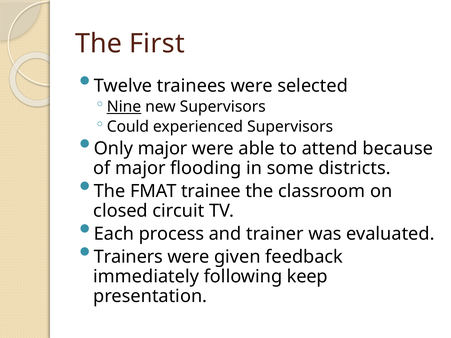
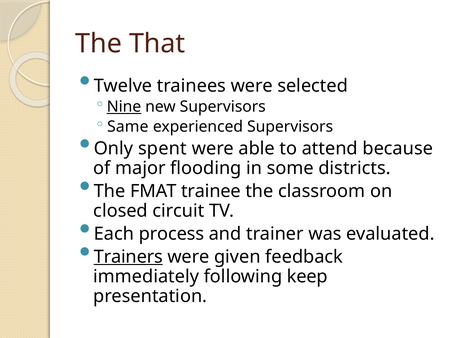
First: First -> That (157, 44)
Could: Could -> Same (128, 127)
Only major: major -> spent (162, 149)
Trainers underline: none -> present (128, 257)
